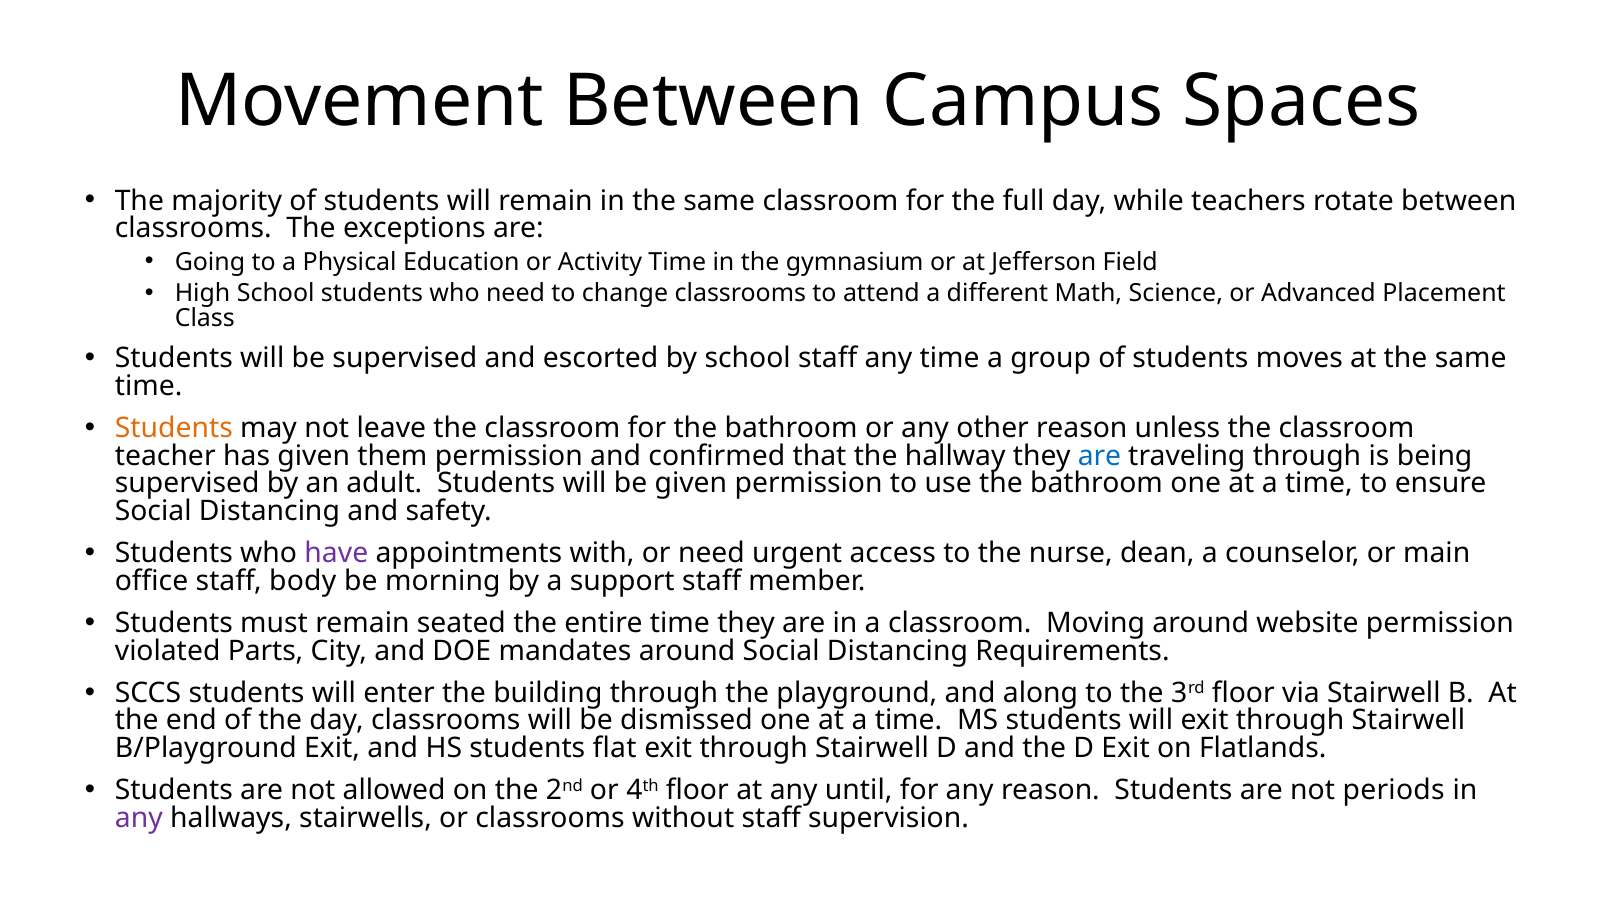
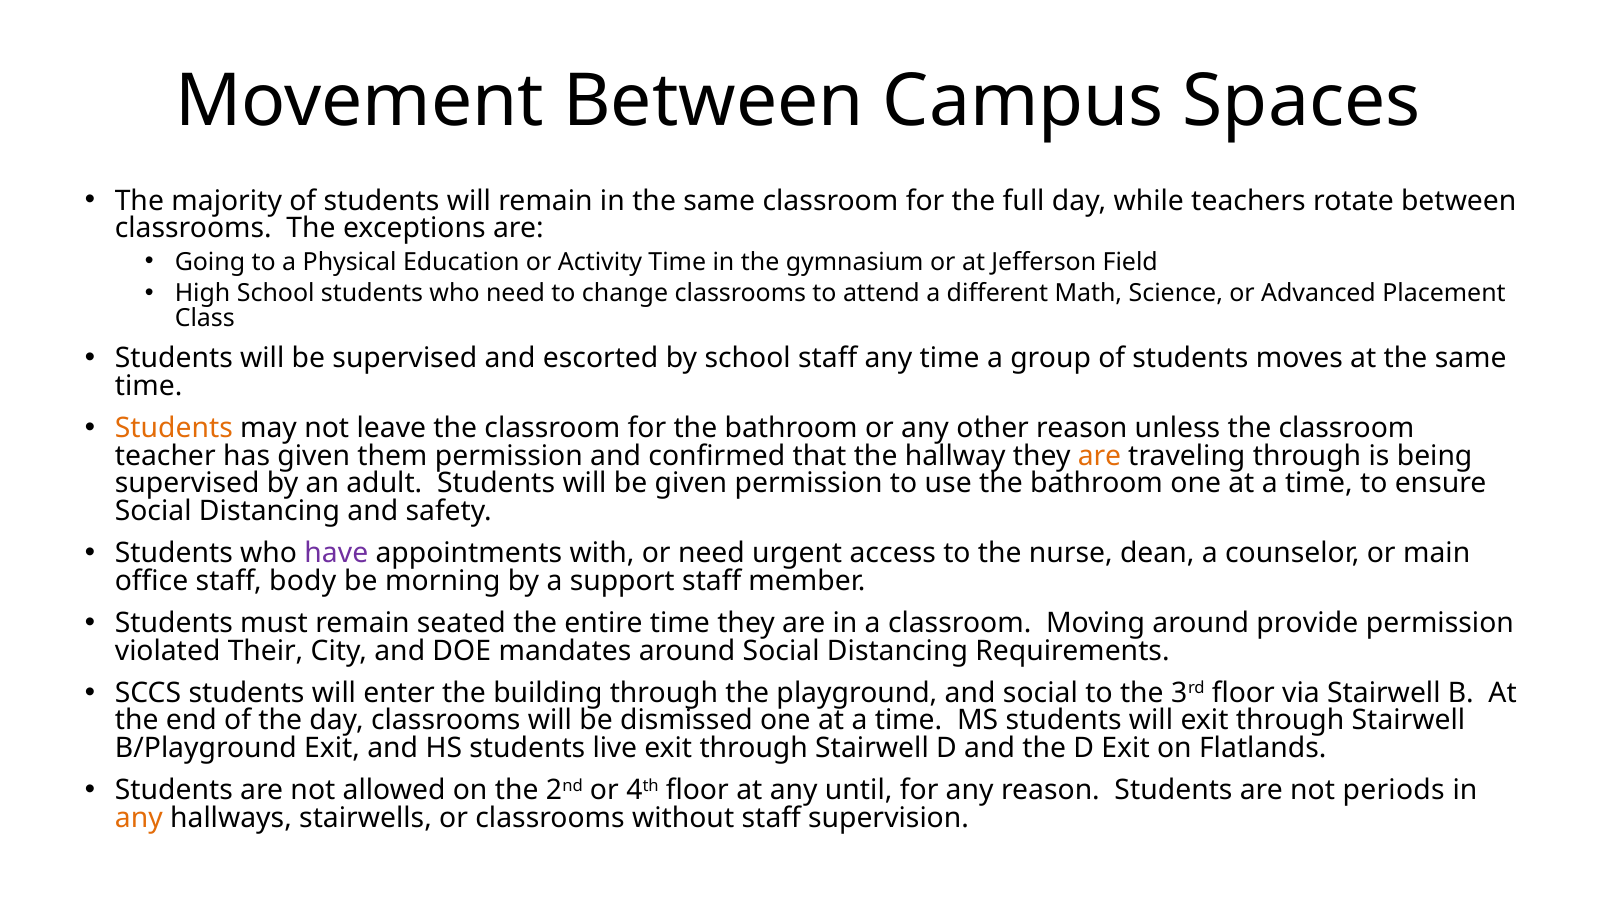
are colour: blue -> orange (1099, 456)
website: website -> provide (1307, 623)
Parts: Parts -> Their (266, 651)
and along: along -> social (1040, 693)
flat: flat -> live (615, 748)
any colour: purple -> orange (139, 818)
